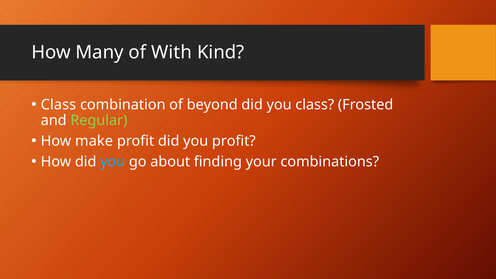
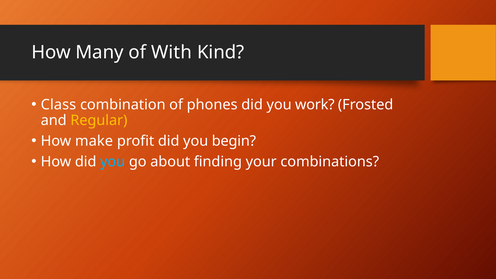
beyond: beyond -> phones (212, 105)
you class: class -> work (315, 105)
Regular colour: light green -> yellow (99, 120)
you profit: profit -> begin (234, 141)
